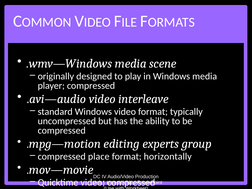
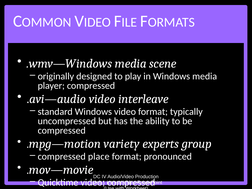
editing: editing -> variety (122, 144)
horizontally: horizontally -> pronounced (168, 157)
